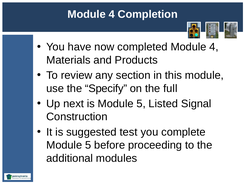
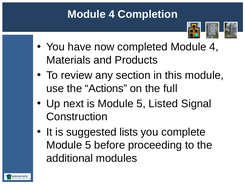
Specify: Specify -> Actions (106, 88)
test: test -> lists (129, 132)
